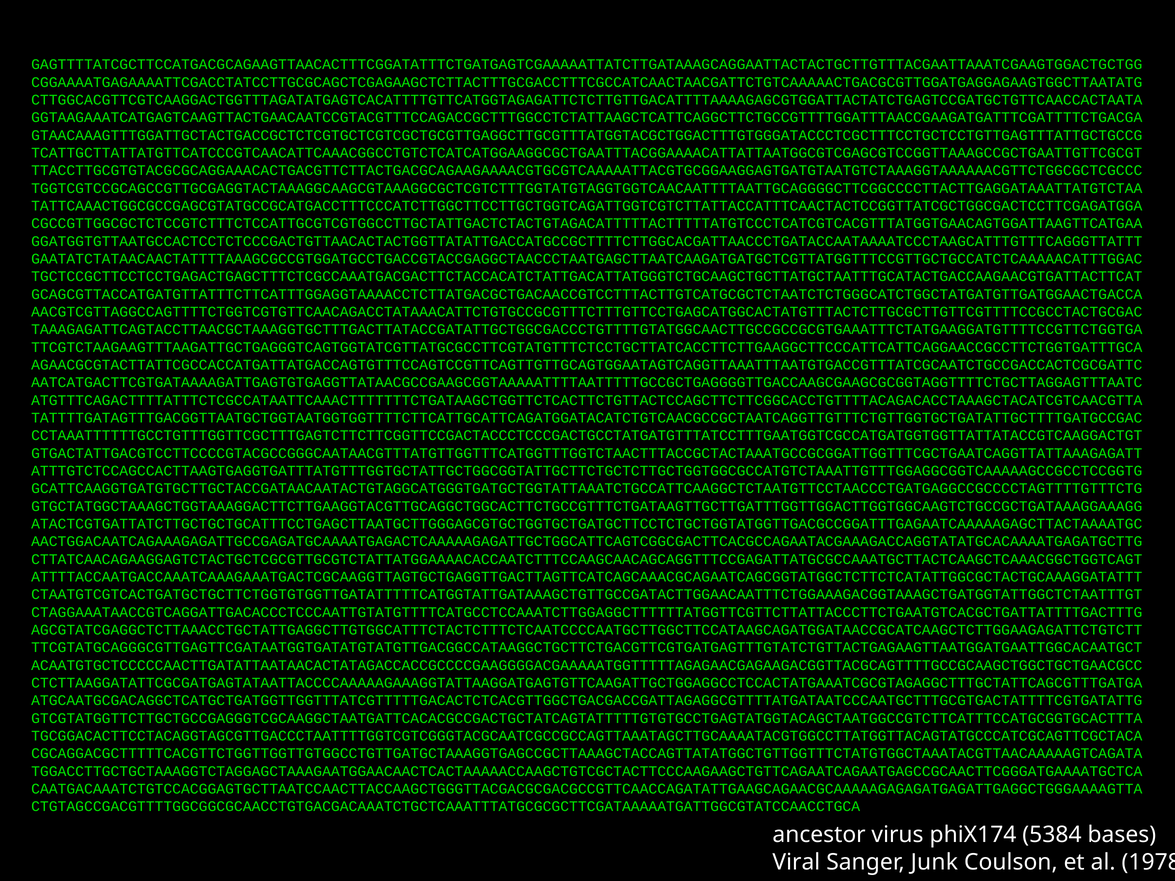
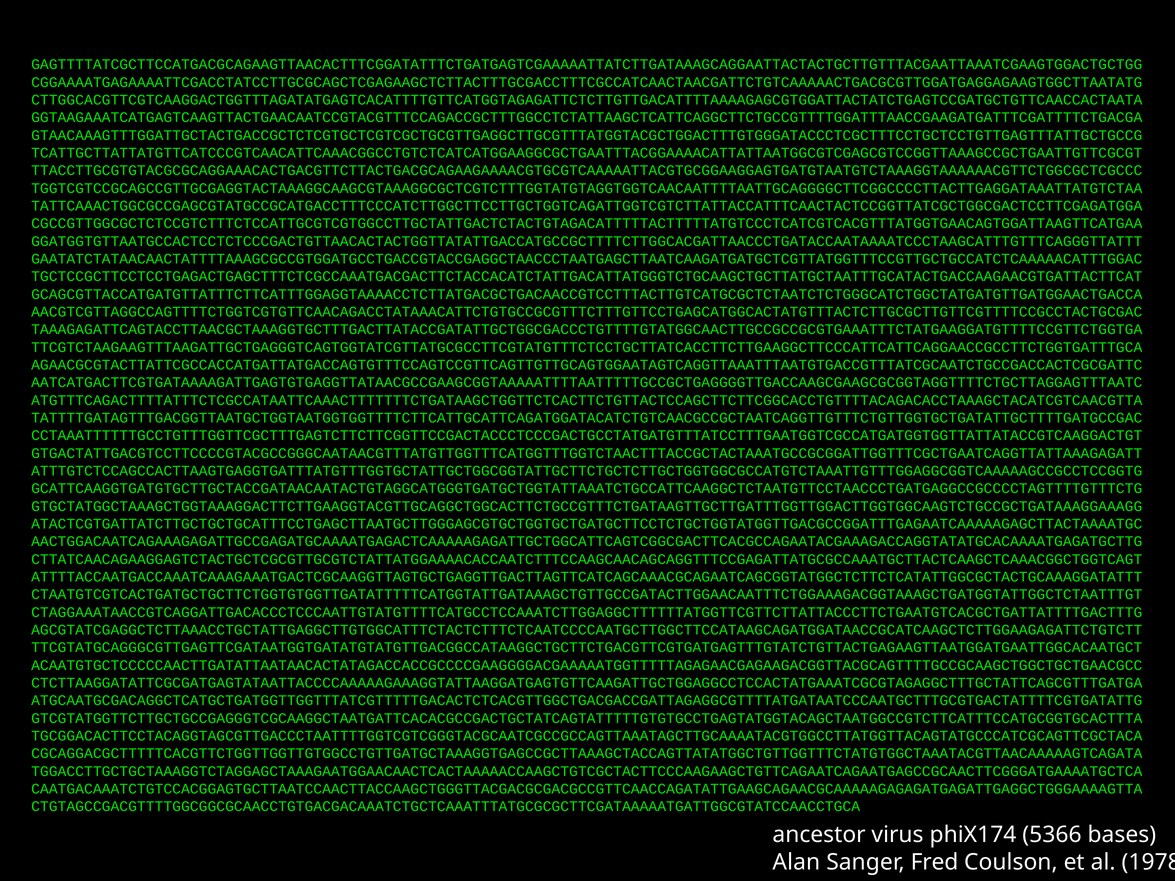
5384: 5384 -> 5366 (1052, 835)
Viral: Viral -> Alan (796, 863)
Junk: Junk -> Fred (935, 863)
